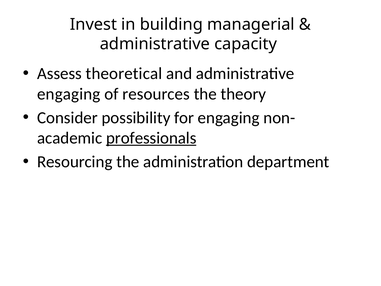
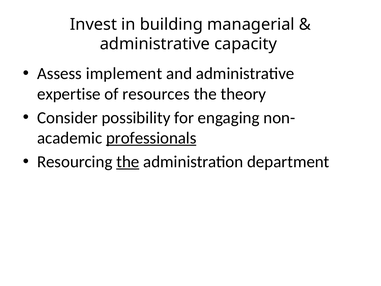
theoretical: theoretical -> implement (124, 74)
engaging: engaging -> expertise (69, 94)
the underline: none -> present (128, 162)
